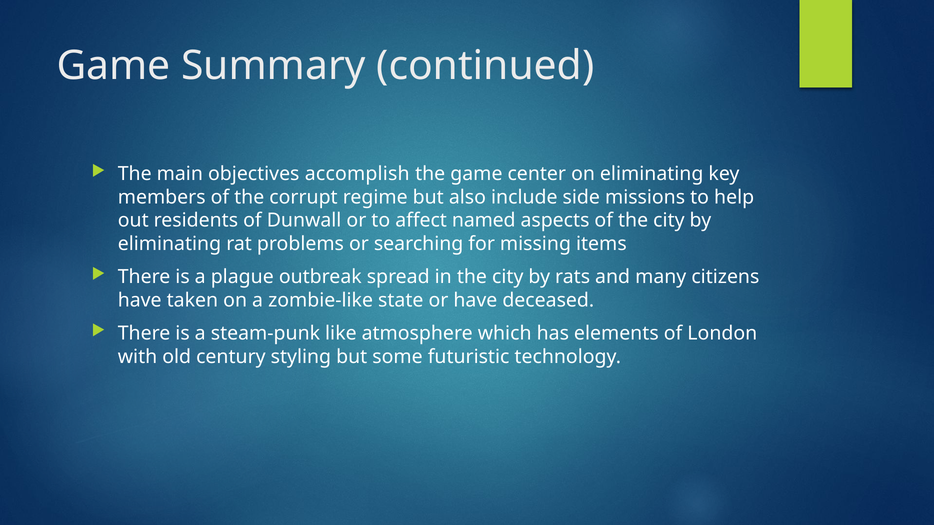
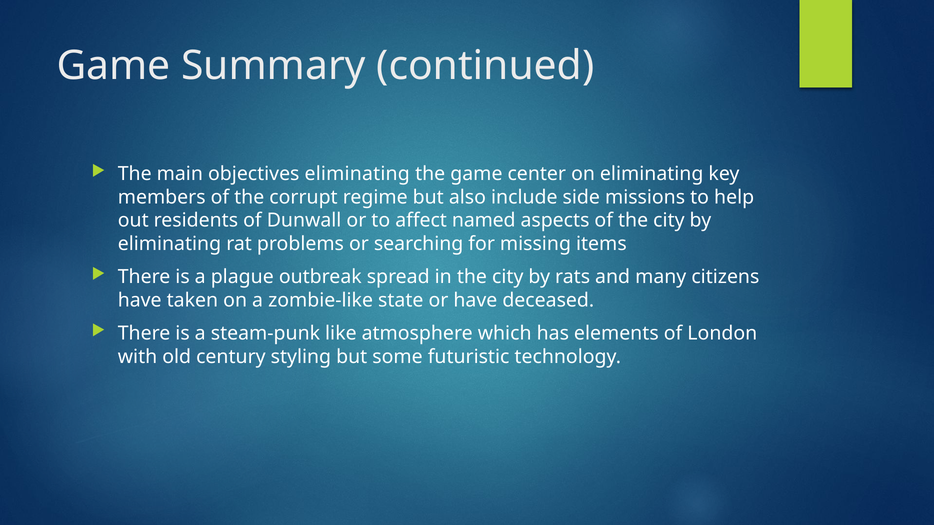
objectives accomplish: accomplish -> eliminating (357, 174)
